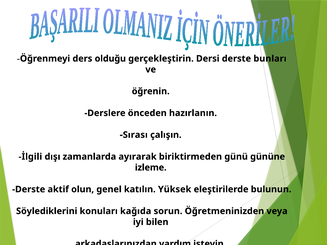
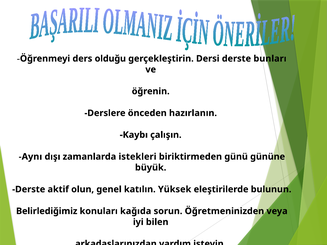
Sırası: Sırası -> Kaybı (134, 135)
İlgili: İlgili -> Aynı (30, 157)
ayırarak: ayırarak -> istekleri (137, 157)
izleme: izleme -> büyük (151, 168)
Söylediklerini: Söylediklerini -> Belirlediğimiz (47, 211)
